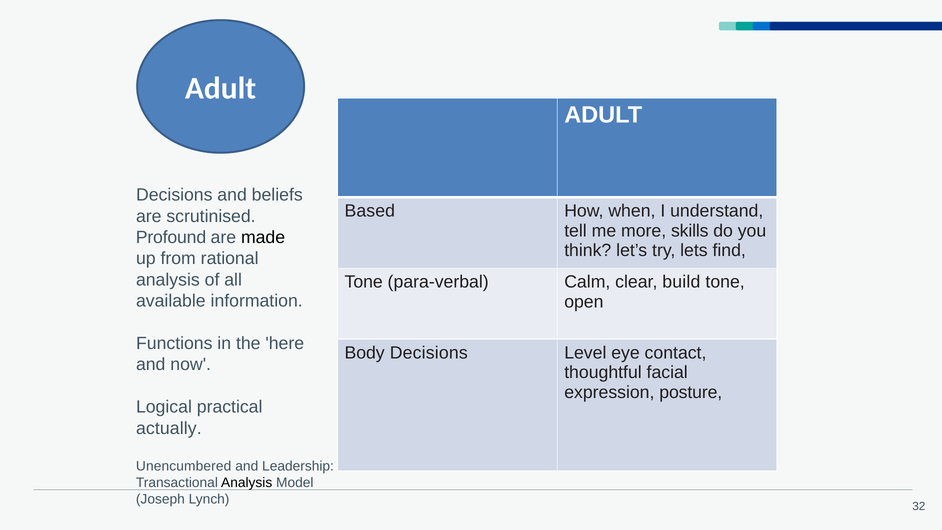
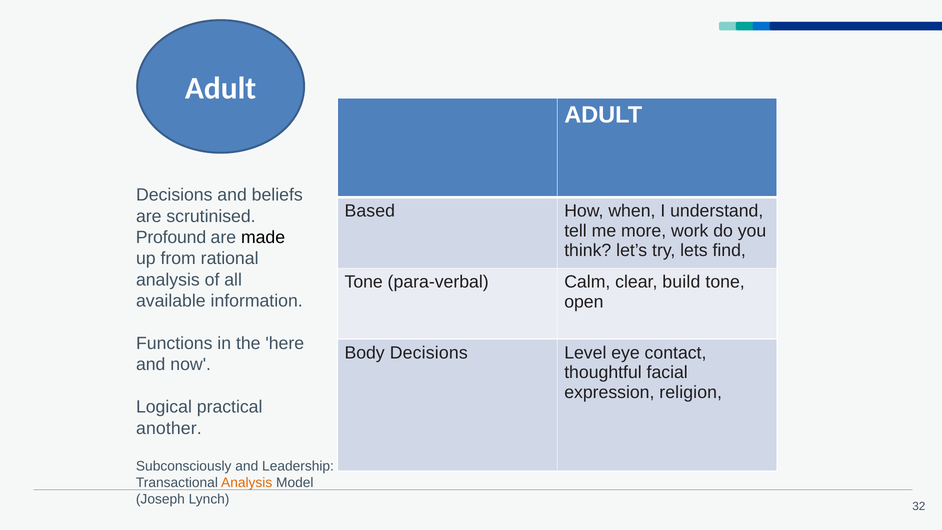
skills: skills -> work (690, 231)
posture: posture -> religion (691, 392)
actually: actually -> another (169, 428)
Unencumbered: Unencumbered -> Subconsciously (184, 466)
Analysis colour: black -> orange (247, 483)
